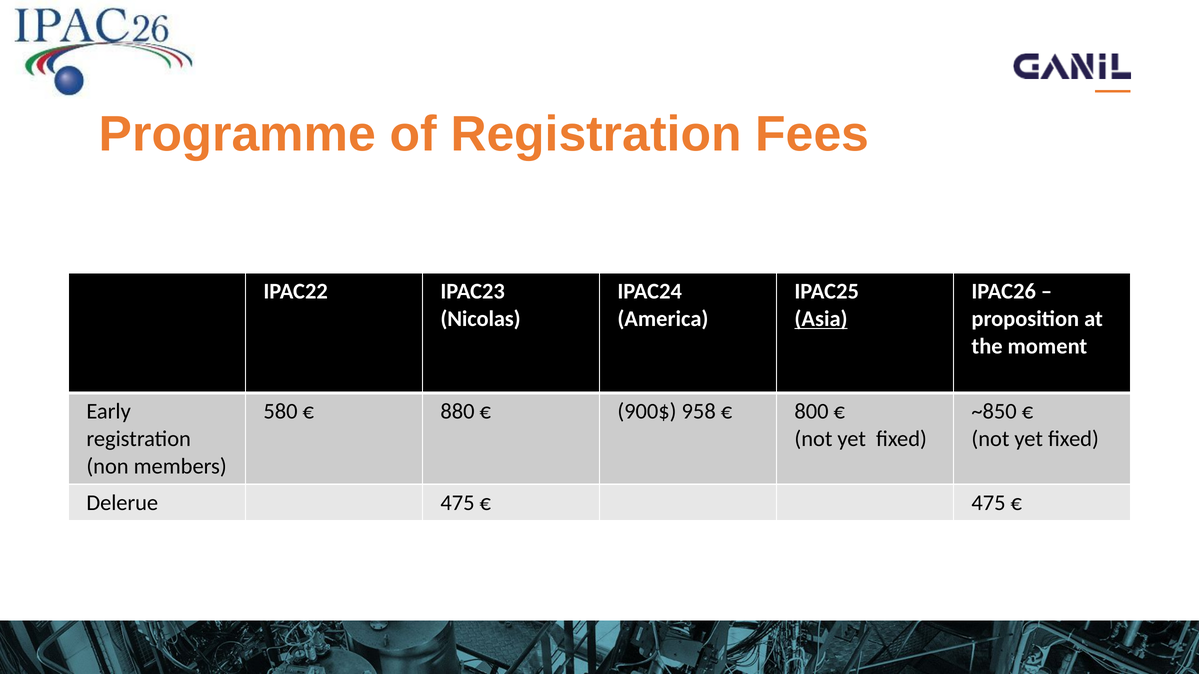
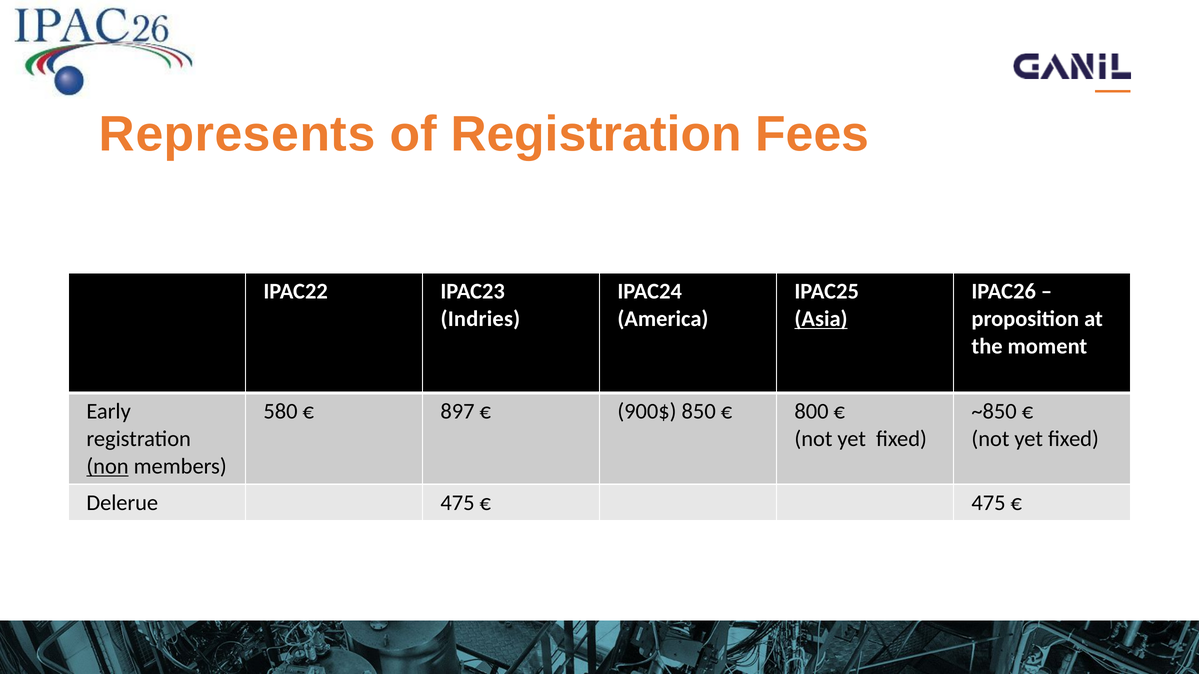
Programme: Programme -> Represents (237, 134)
Nicolas: Nicolas -> Indries (480, 319)
880: 880 -> 897 (458, 412)
958: 958 -> 850 (699, 412)
non underline: none -> present (108, 467)
